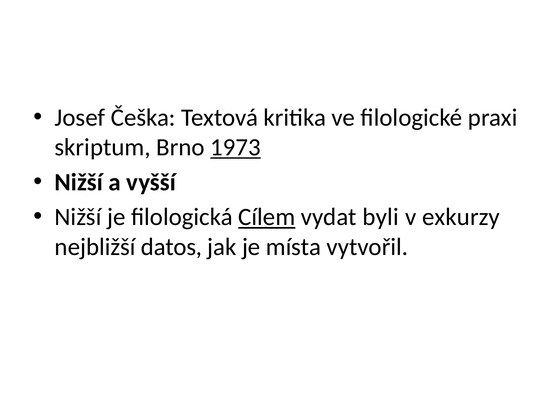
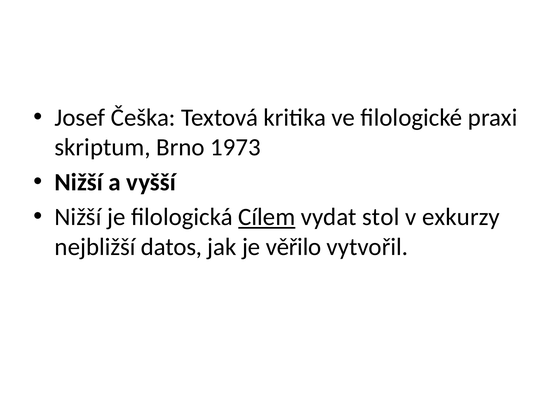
1973 underline: present -> none (235, 147)
byli: byli -> stol (381, 217)
místa: místa -> věřilo (294, 247)
